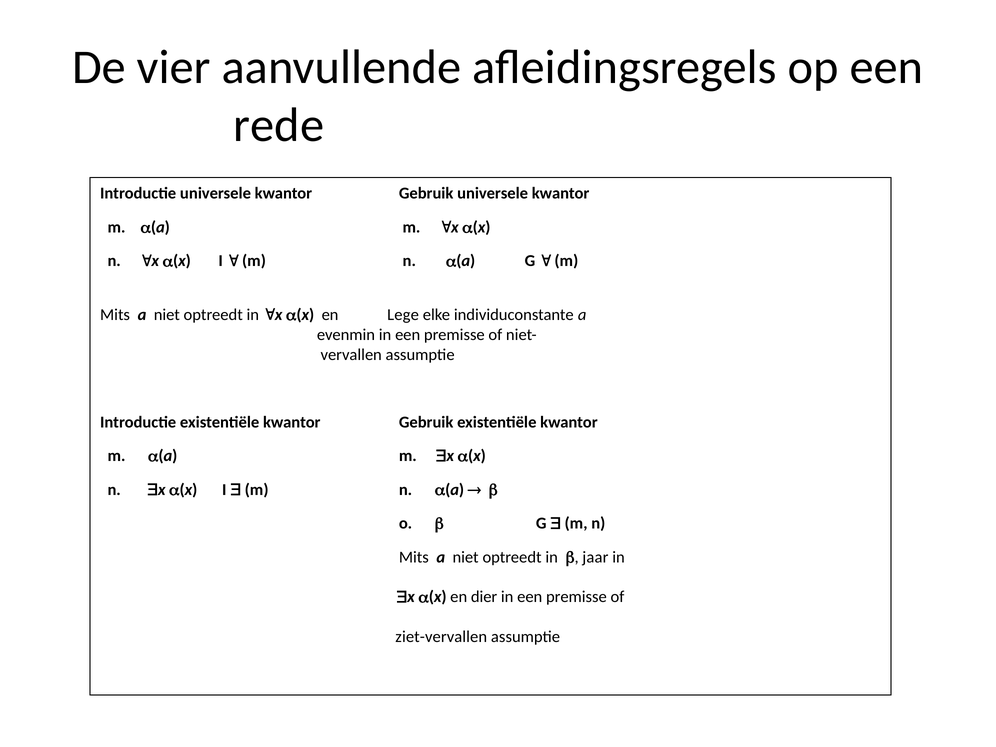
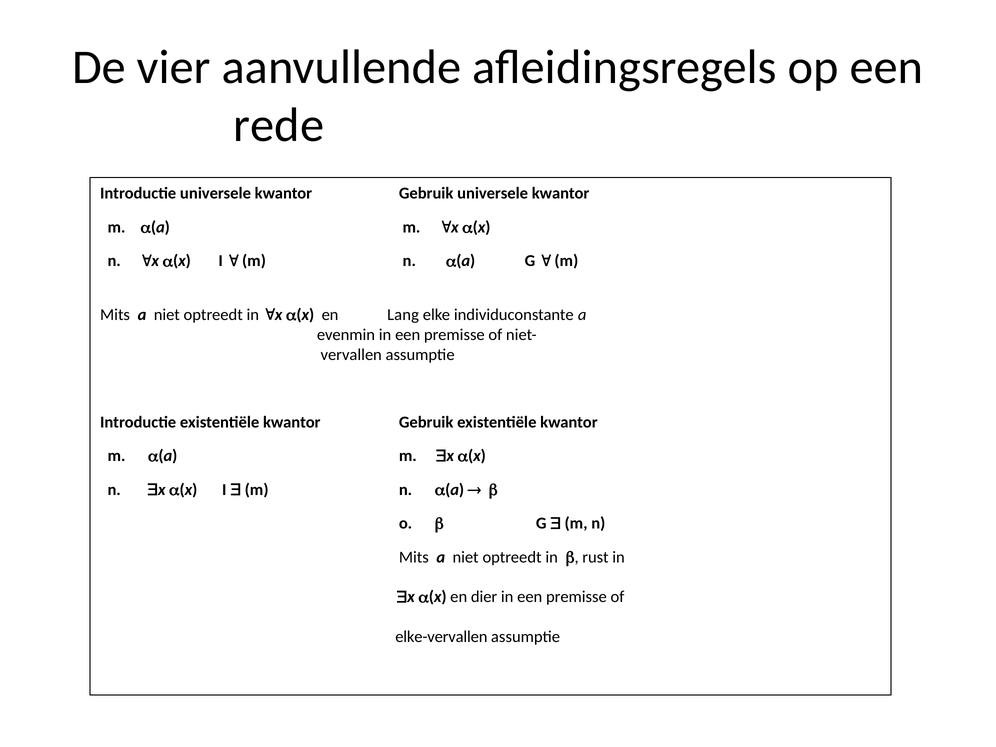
Lege: Lege -> Lang (403, 315)
jaar: jaar -> rust (595, 557)
ziet-vervallen: ziet-vervallen -> elke-vervallen (441, 637)
